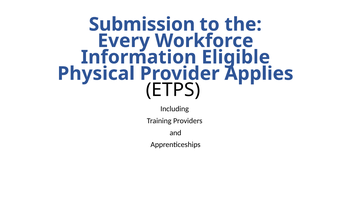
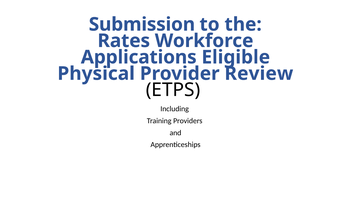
Every: Every -> Rates (124, 41)
Information: Information -> Applications (139, 57)
Applies: Applies -> Review (259, 74)
